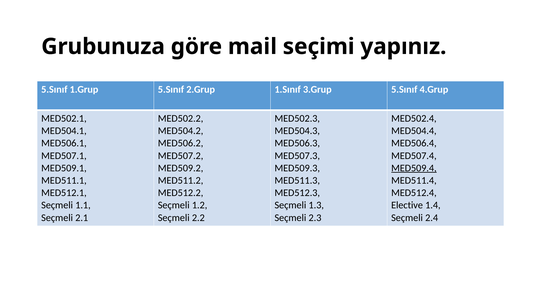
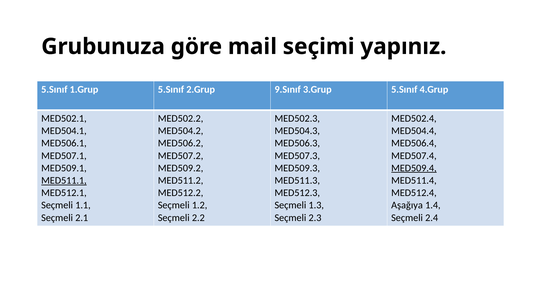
1.Sınıf: 1.Sınıf -> 9.Sınıf (288, 89)
MED511.1 underline: none -> present (64, 180)
Elective: Elective -> Aşağıya (407, 205)
